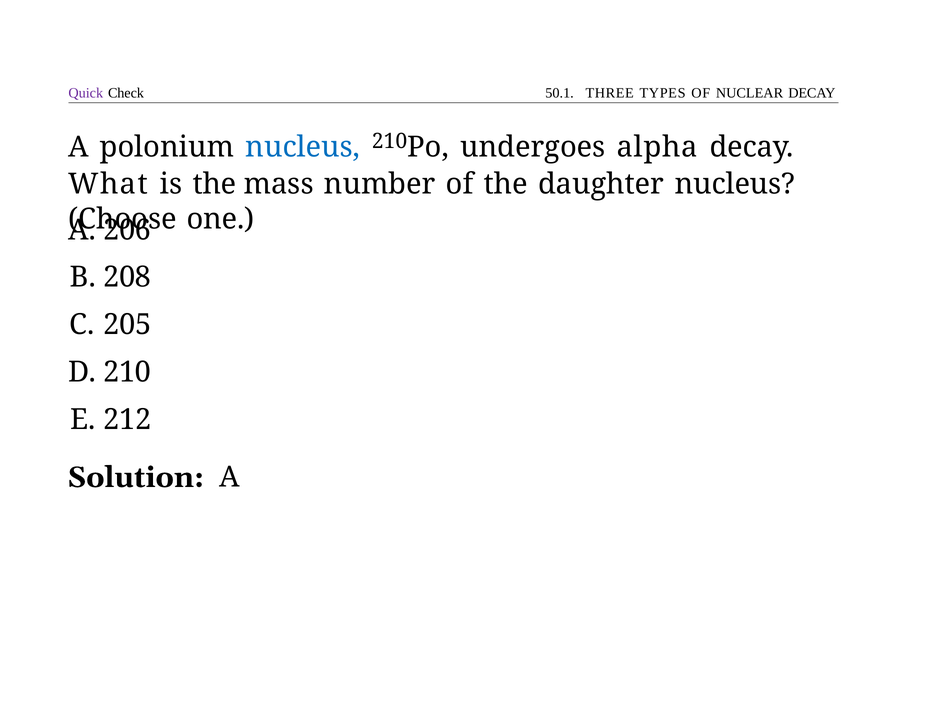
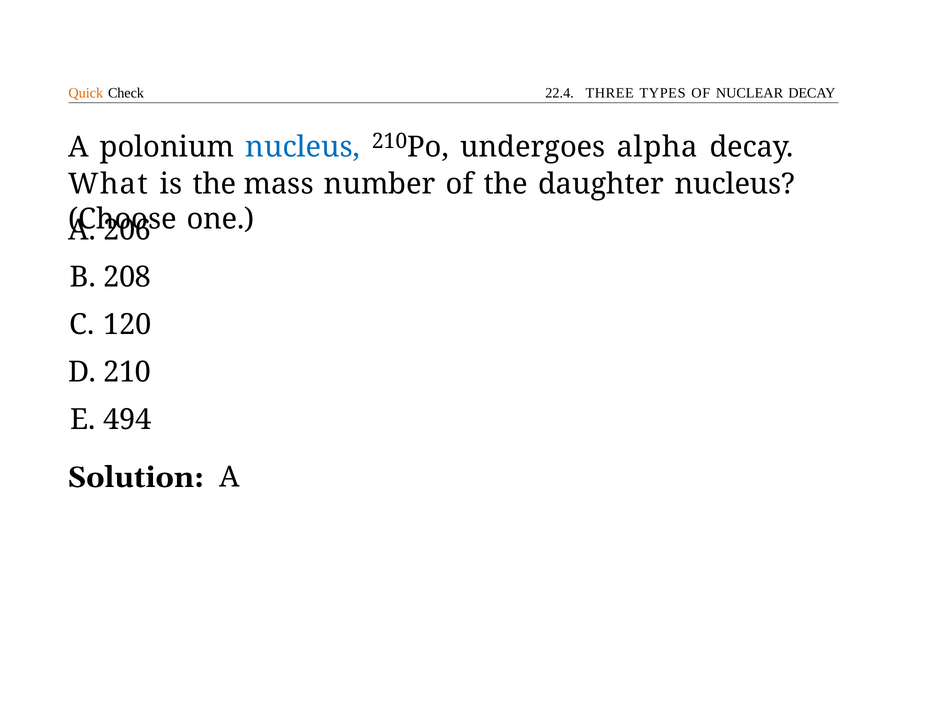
Quick colour: purple -> orange (86, 93)
50.1: 50.1 -> 22.4 (560, 93)
205: 205 -> 120 (127, 325)
212: 212 -> 494 (127, 420)
